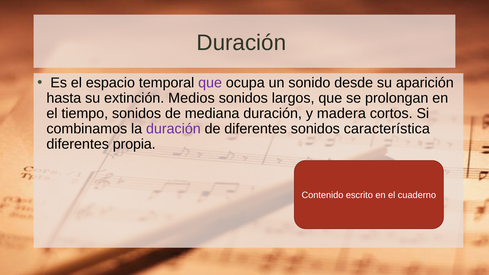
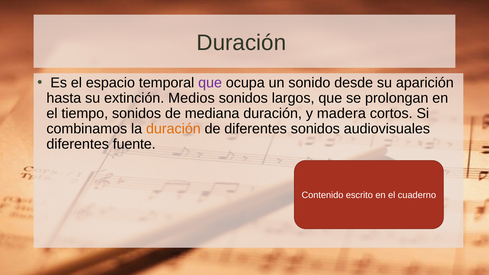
duración colour: purple -> orange (173, 129)
característica: característica -> audiovisuales (387, 129)
propia: propia -> fuente (134, 144)
